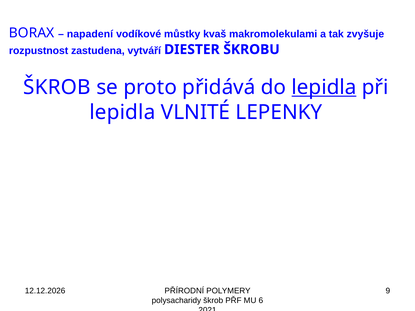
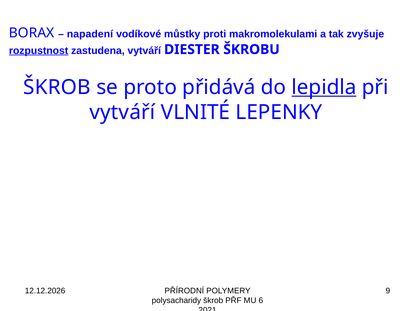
kvaš: kvaš -> proti (215, 34)
rozpustnost underline: none -> present (39, 51)
lepidla: lepidla -> vytváří (122, 112)
